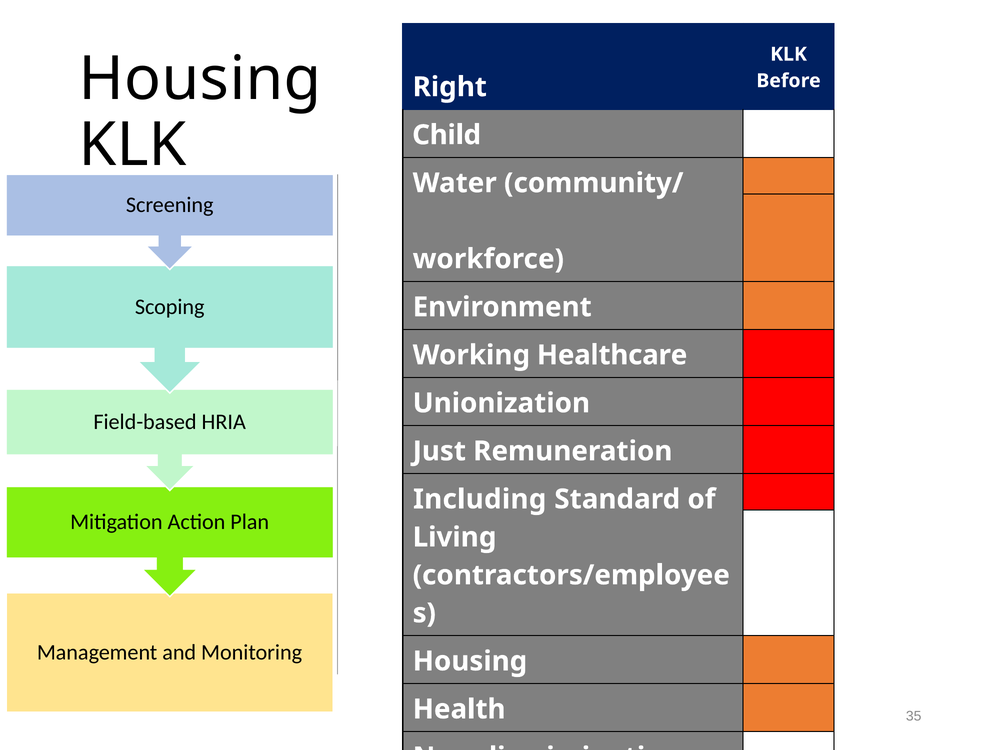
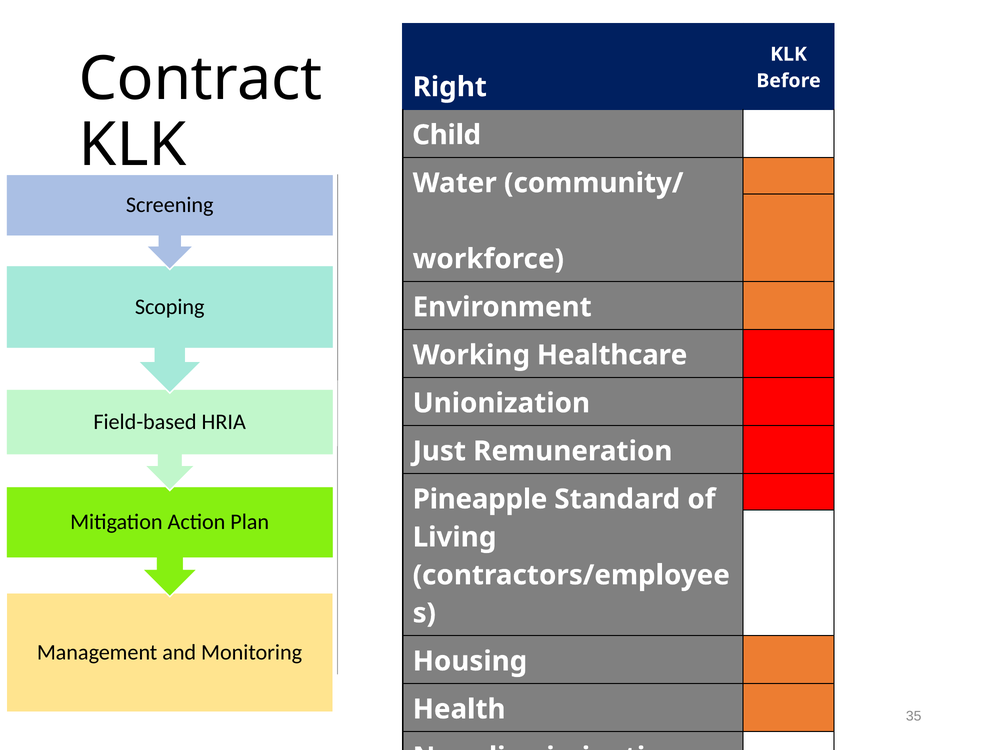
Housing: Housing -> Contract (200, 79)
Including: Including -> Pineapple (480, 499)
